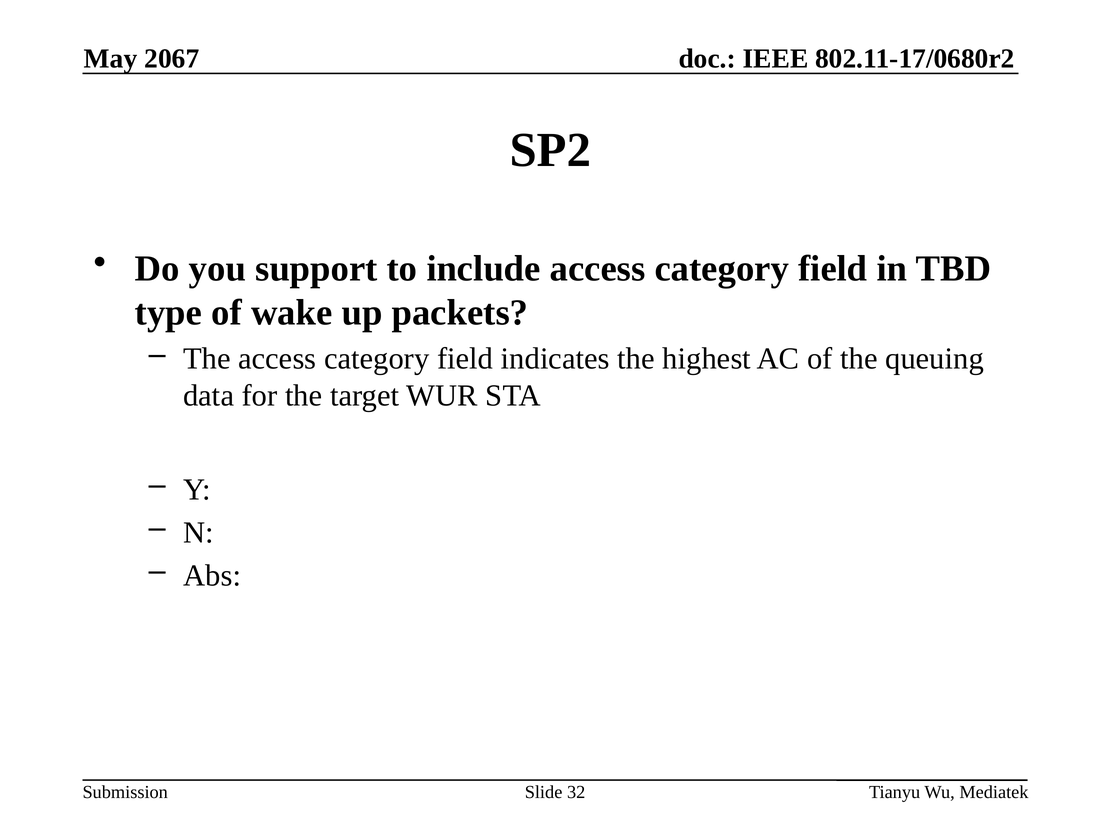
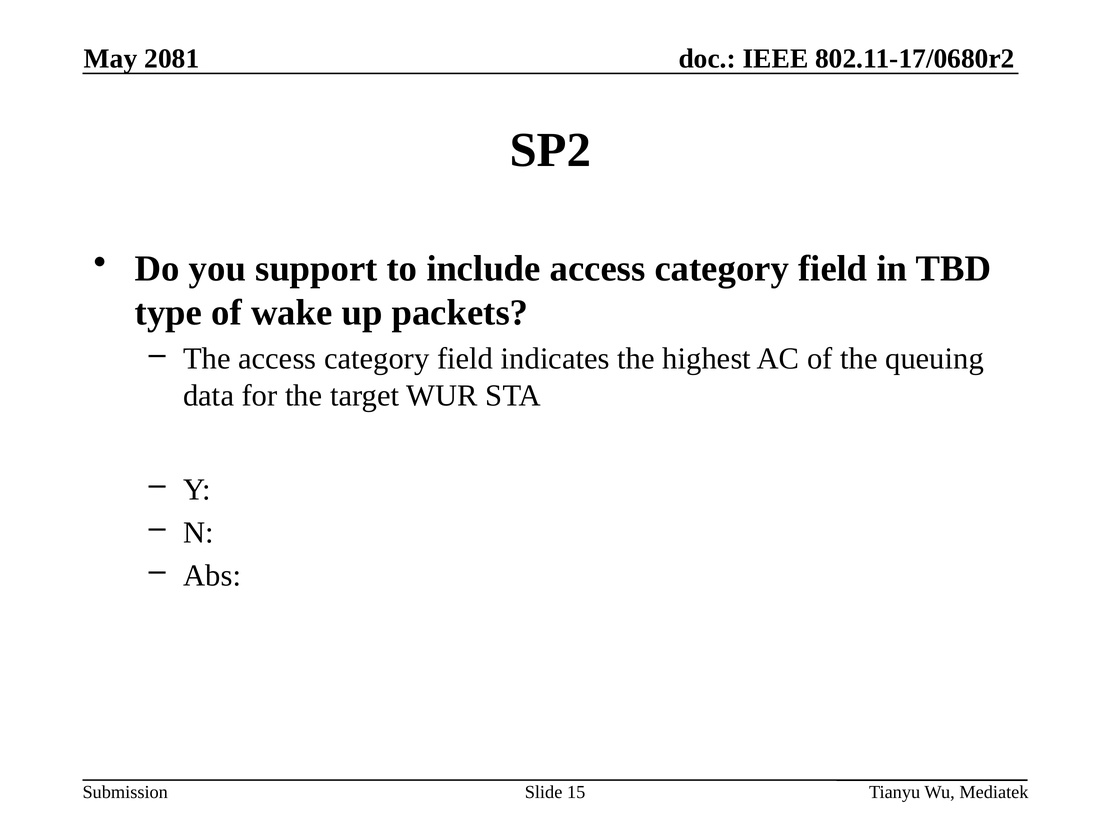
2067: 2067 -> 2081 (172, 59)
32: 32 -> 15 (576, 792)
